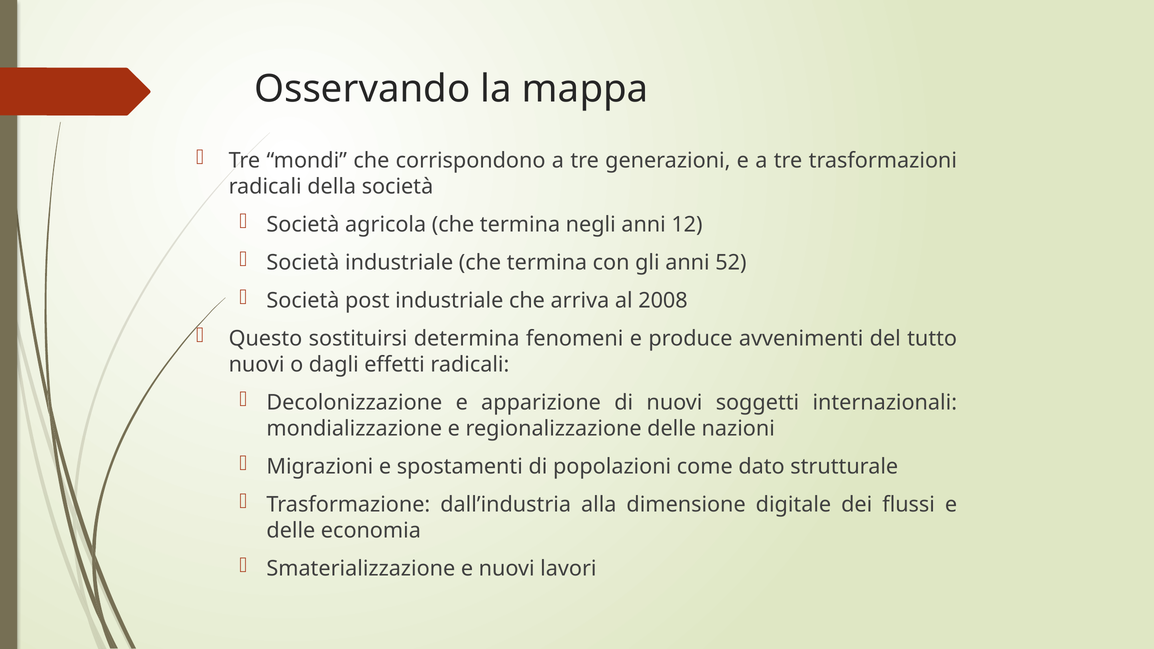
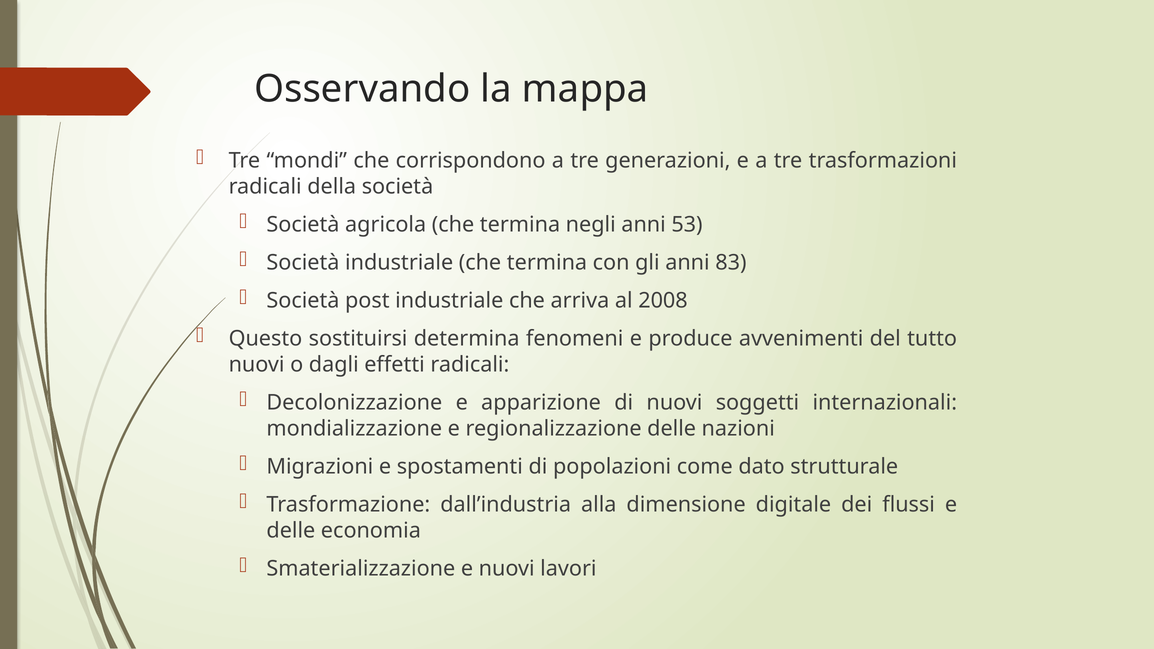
12: 12 -> 53 (687, 225)
52: 52 -> 83 (731, 263)
